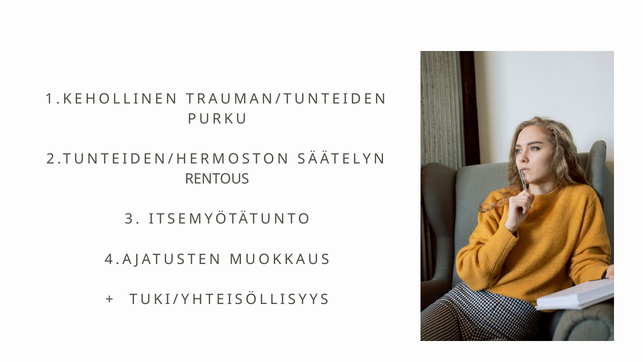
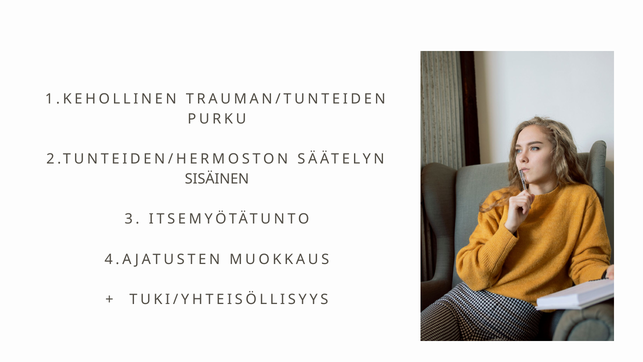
RENTOUS: RENTOUS -> SISÄINEN (217, 179)
